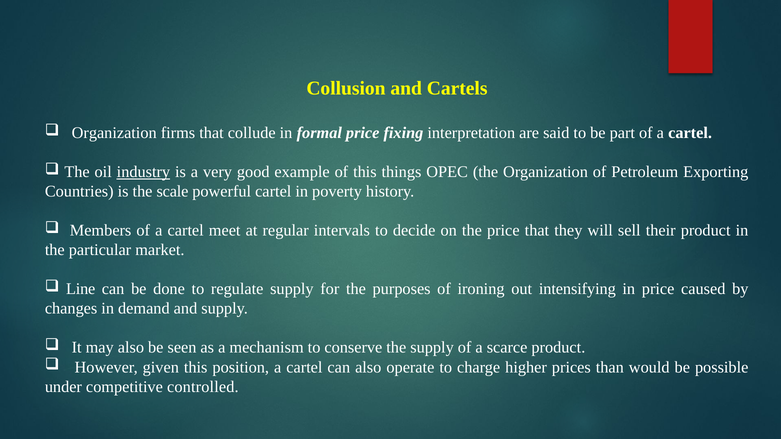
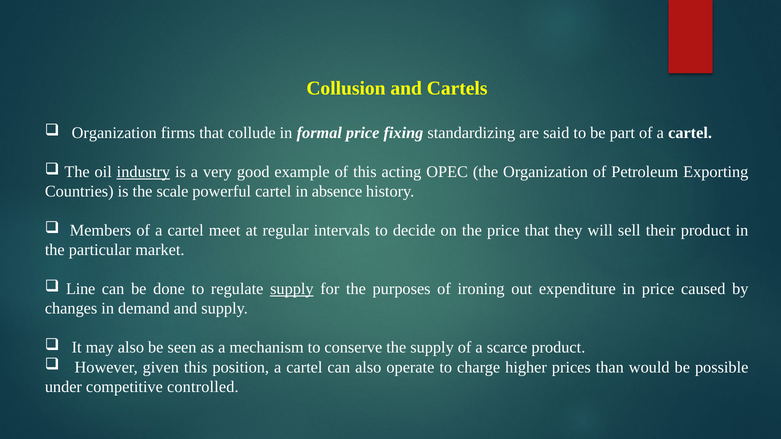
interpretation: interpretation -> standardizing (471, 133)
things: things -> acting (401, 172)
poverty: poverty -> absence (337, 192)
supply underline: none -> present (292, 289)
intensifying: intensifying -> expenditure (577, 289)
